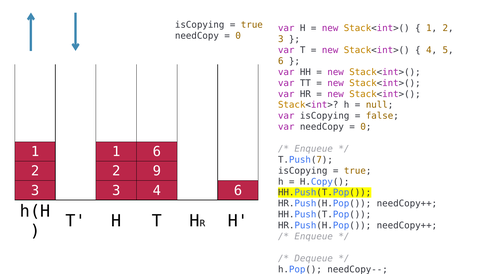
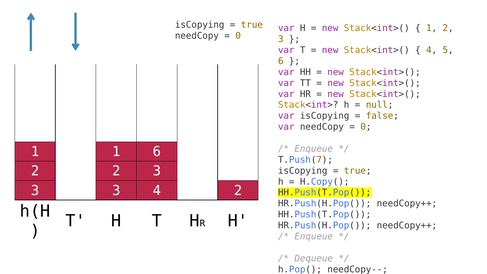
2 2 9: 9 -> 3 (157, 171)
4 6: 6 -> 2 (238, 190)
